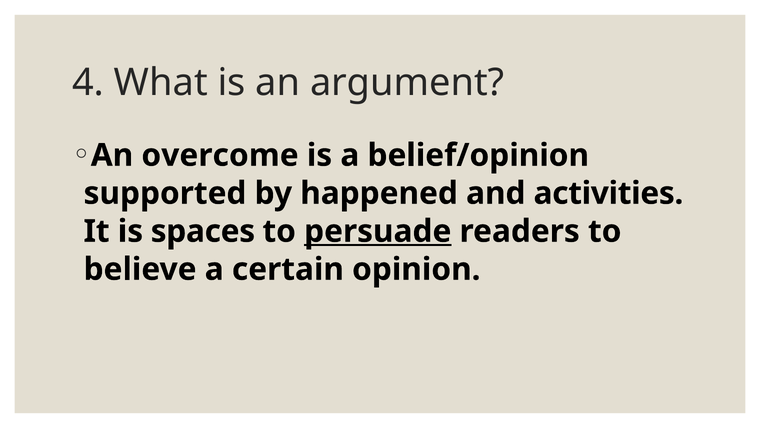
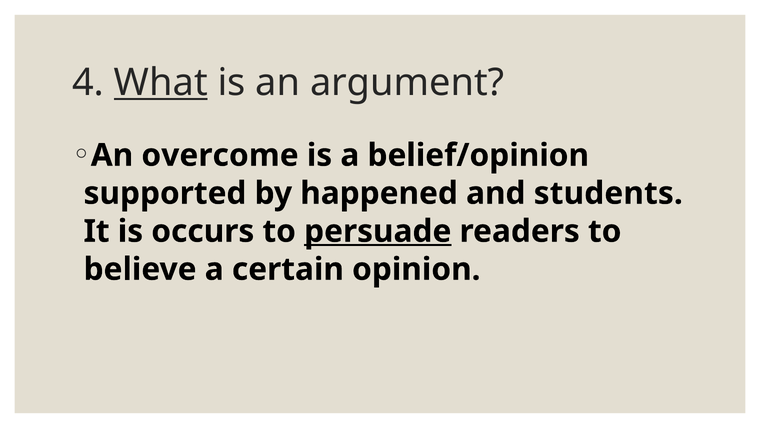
What underline: none -> present (161, 83)
activities: activities -> students (608, 193)
spaces: spaces -> occurs (203, 231)
